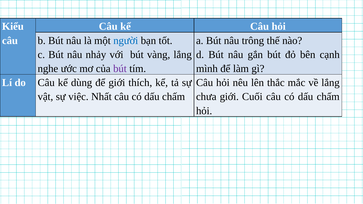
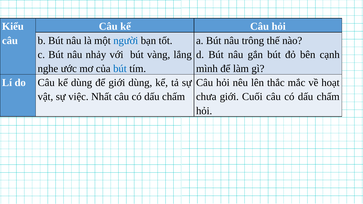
bút colour: purple -> blue (120, 69)
giới thích: thích -> dùng (140, 83)
về lắng: lắng -> hoạt (331, 83)
